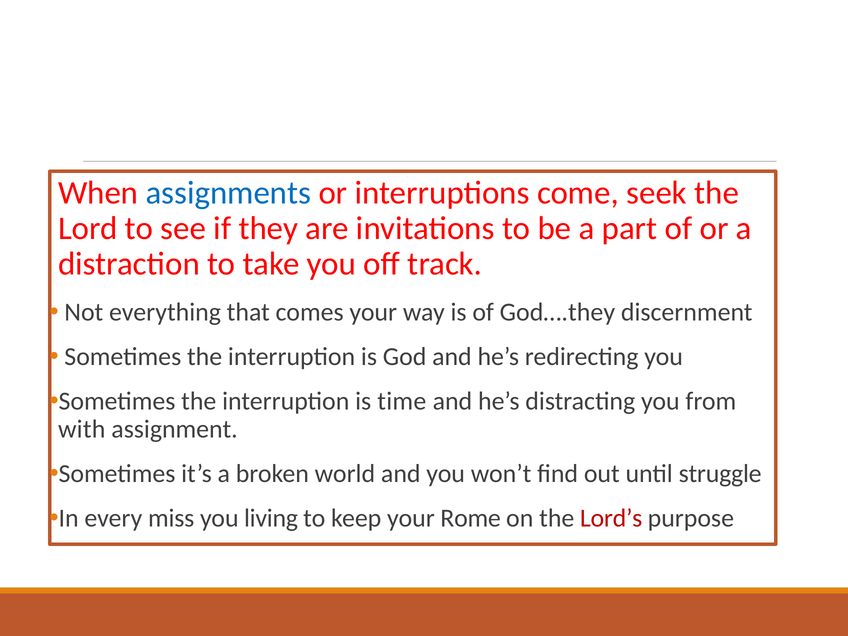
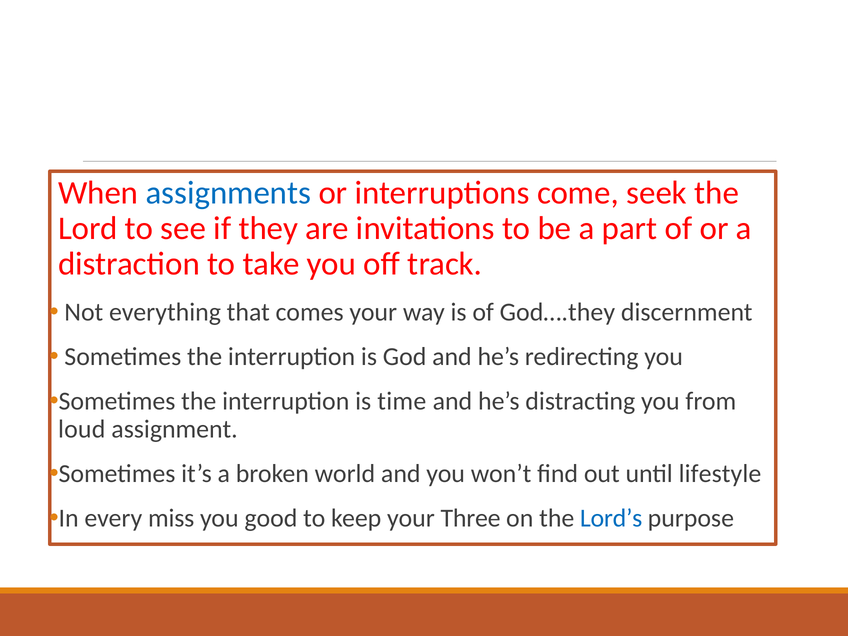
with: with -> loud (82, 429)
struggle: struggle -> lifestyle (720, 474)
living: living -> good (271, 518)
Rome: Rome -> Three (471, 518)
Lord’s colour: red -> blue (611, 518)
